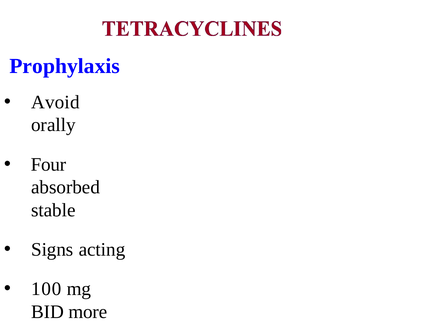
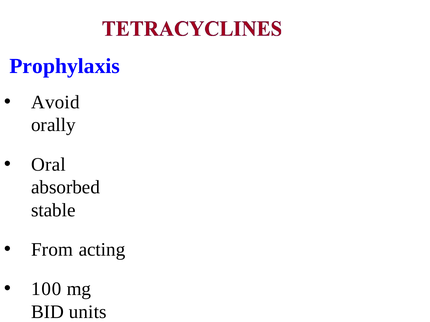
Four: Four -> Oral (48, 165)
Signs: Signs -> From (52, 250)
more: more -> units (88, 312)
